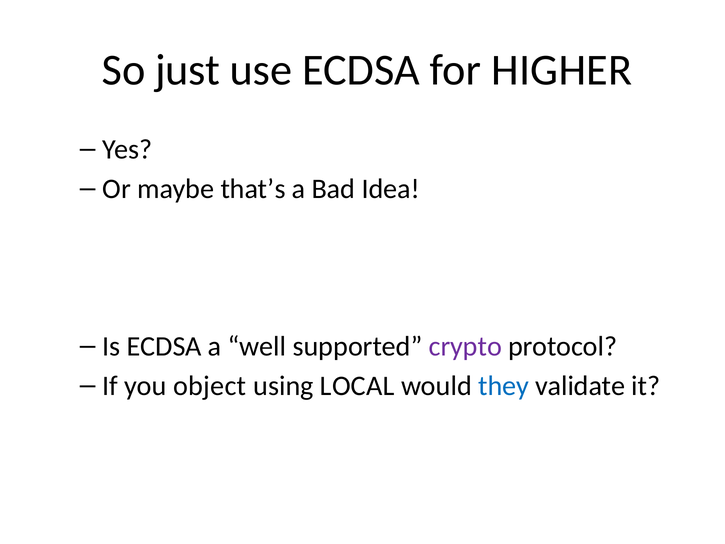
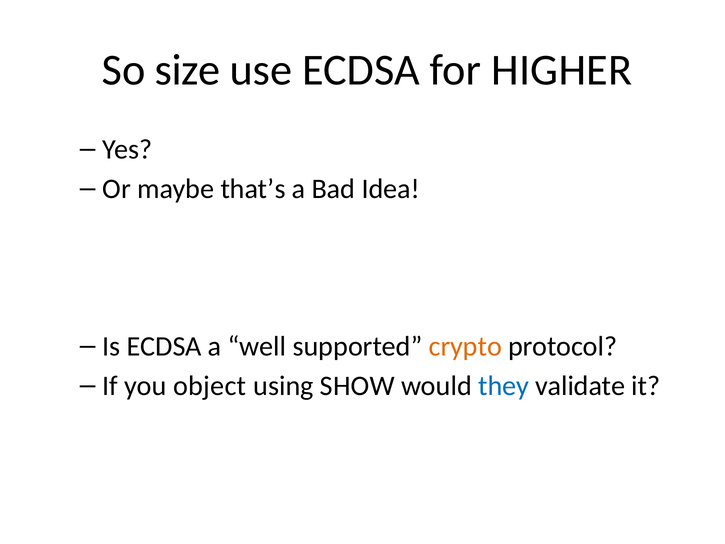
just: just -> size (188, 70)
crypto colour: purple -> orange (465, 346)
LOCAL: LOCAL -> SHOW (357, 386)
